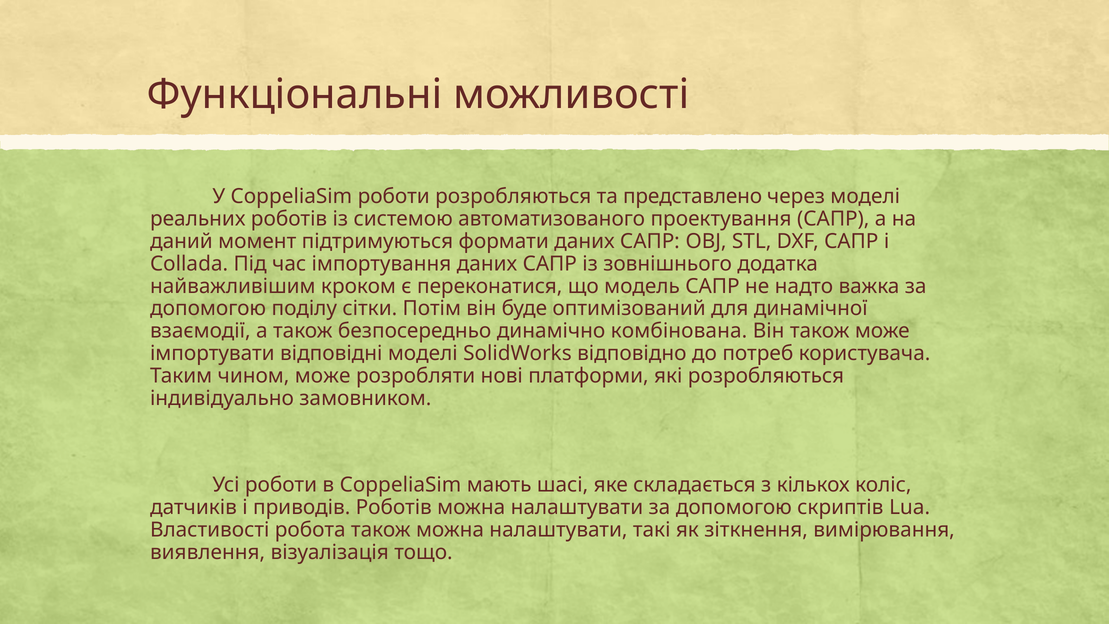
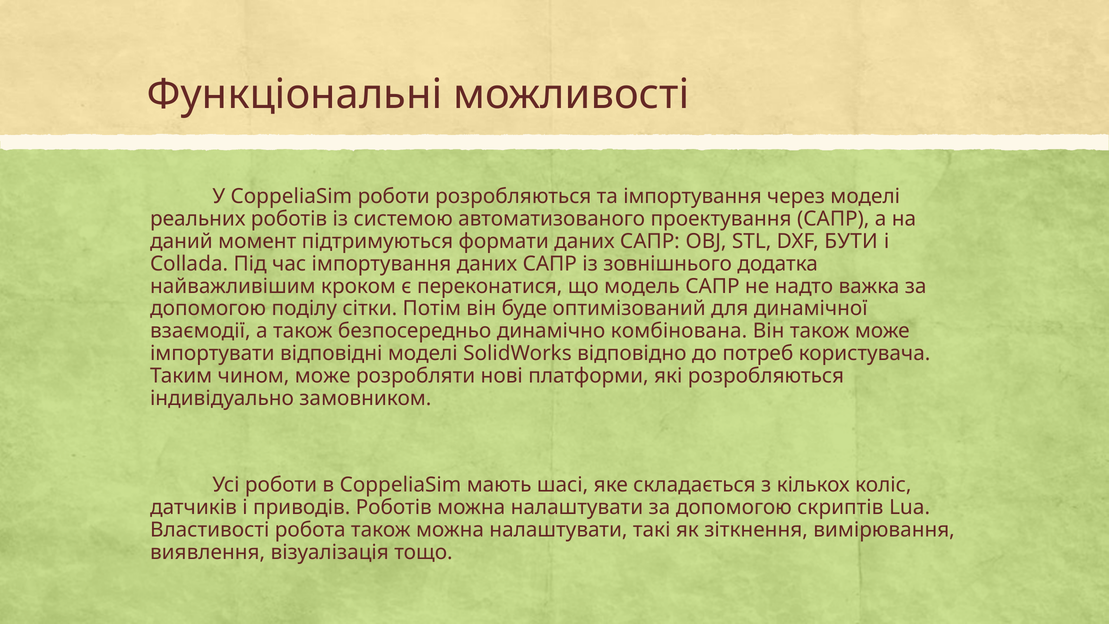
та представлено: представлено -> імпортування (693, 196)
DXF САПР: САПР -> БУТИ (851, 241)
